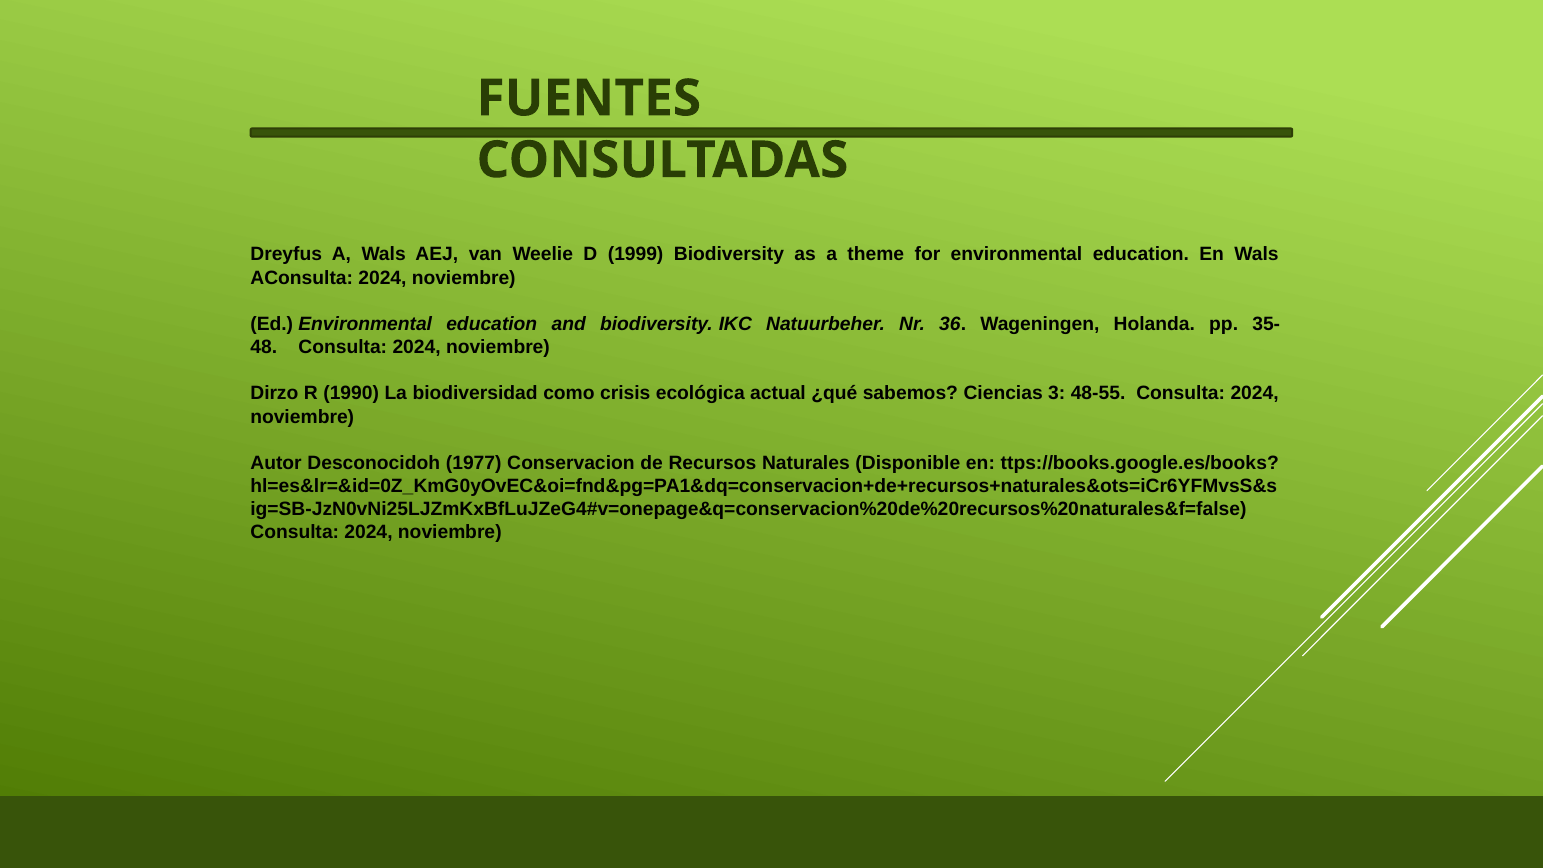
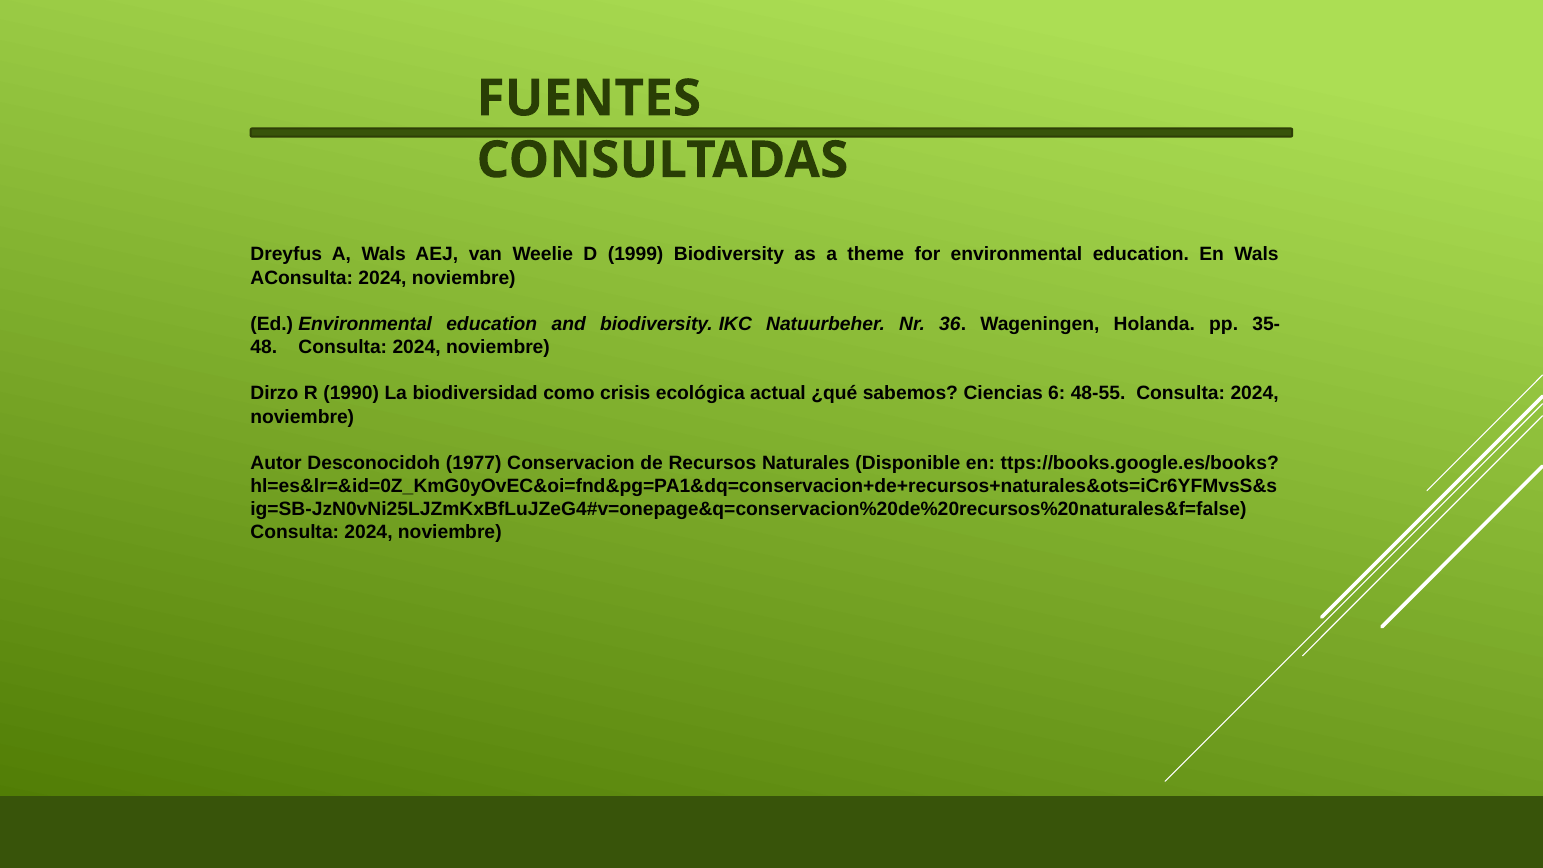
3: 3 -> 6 (1057, 393)
